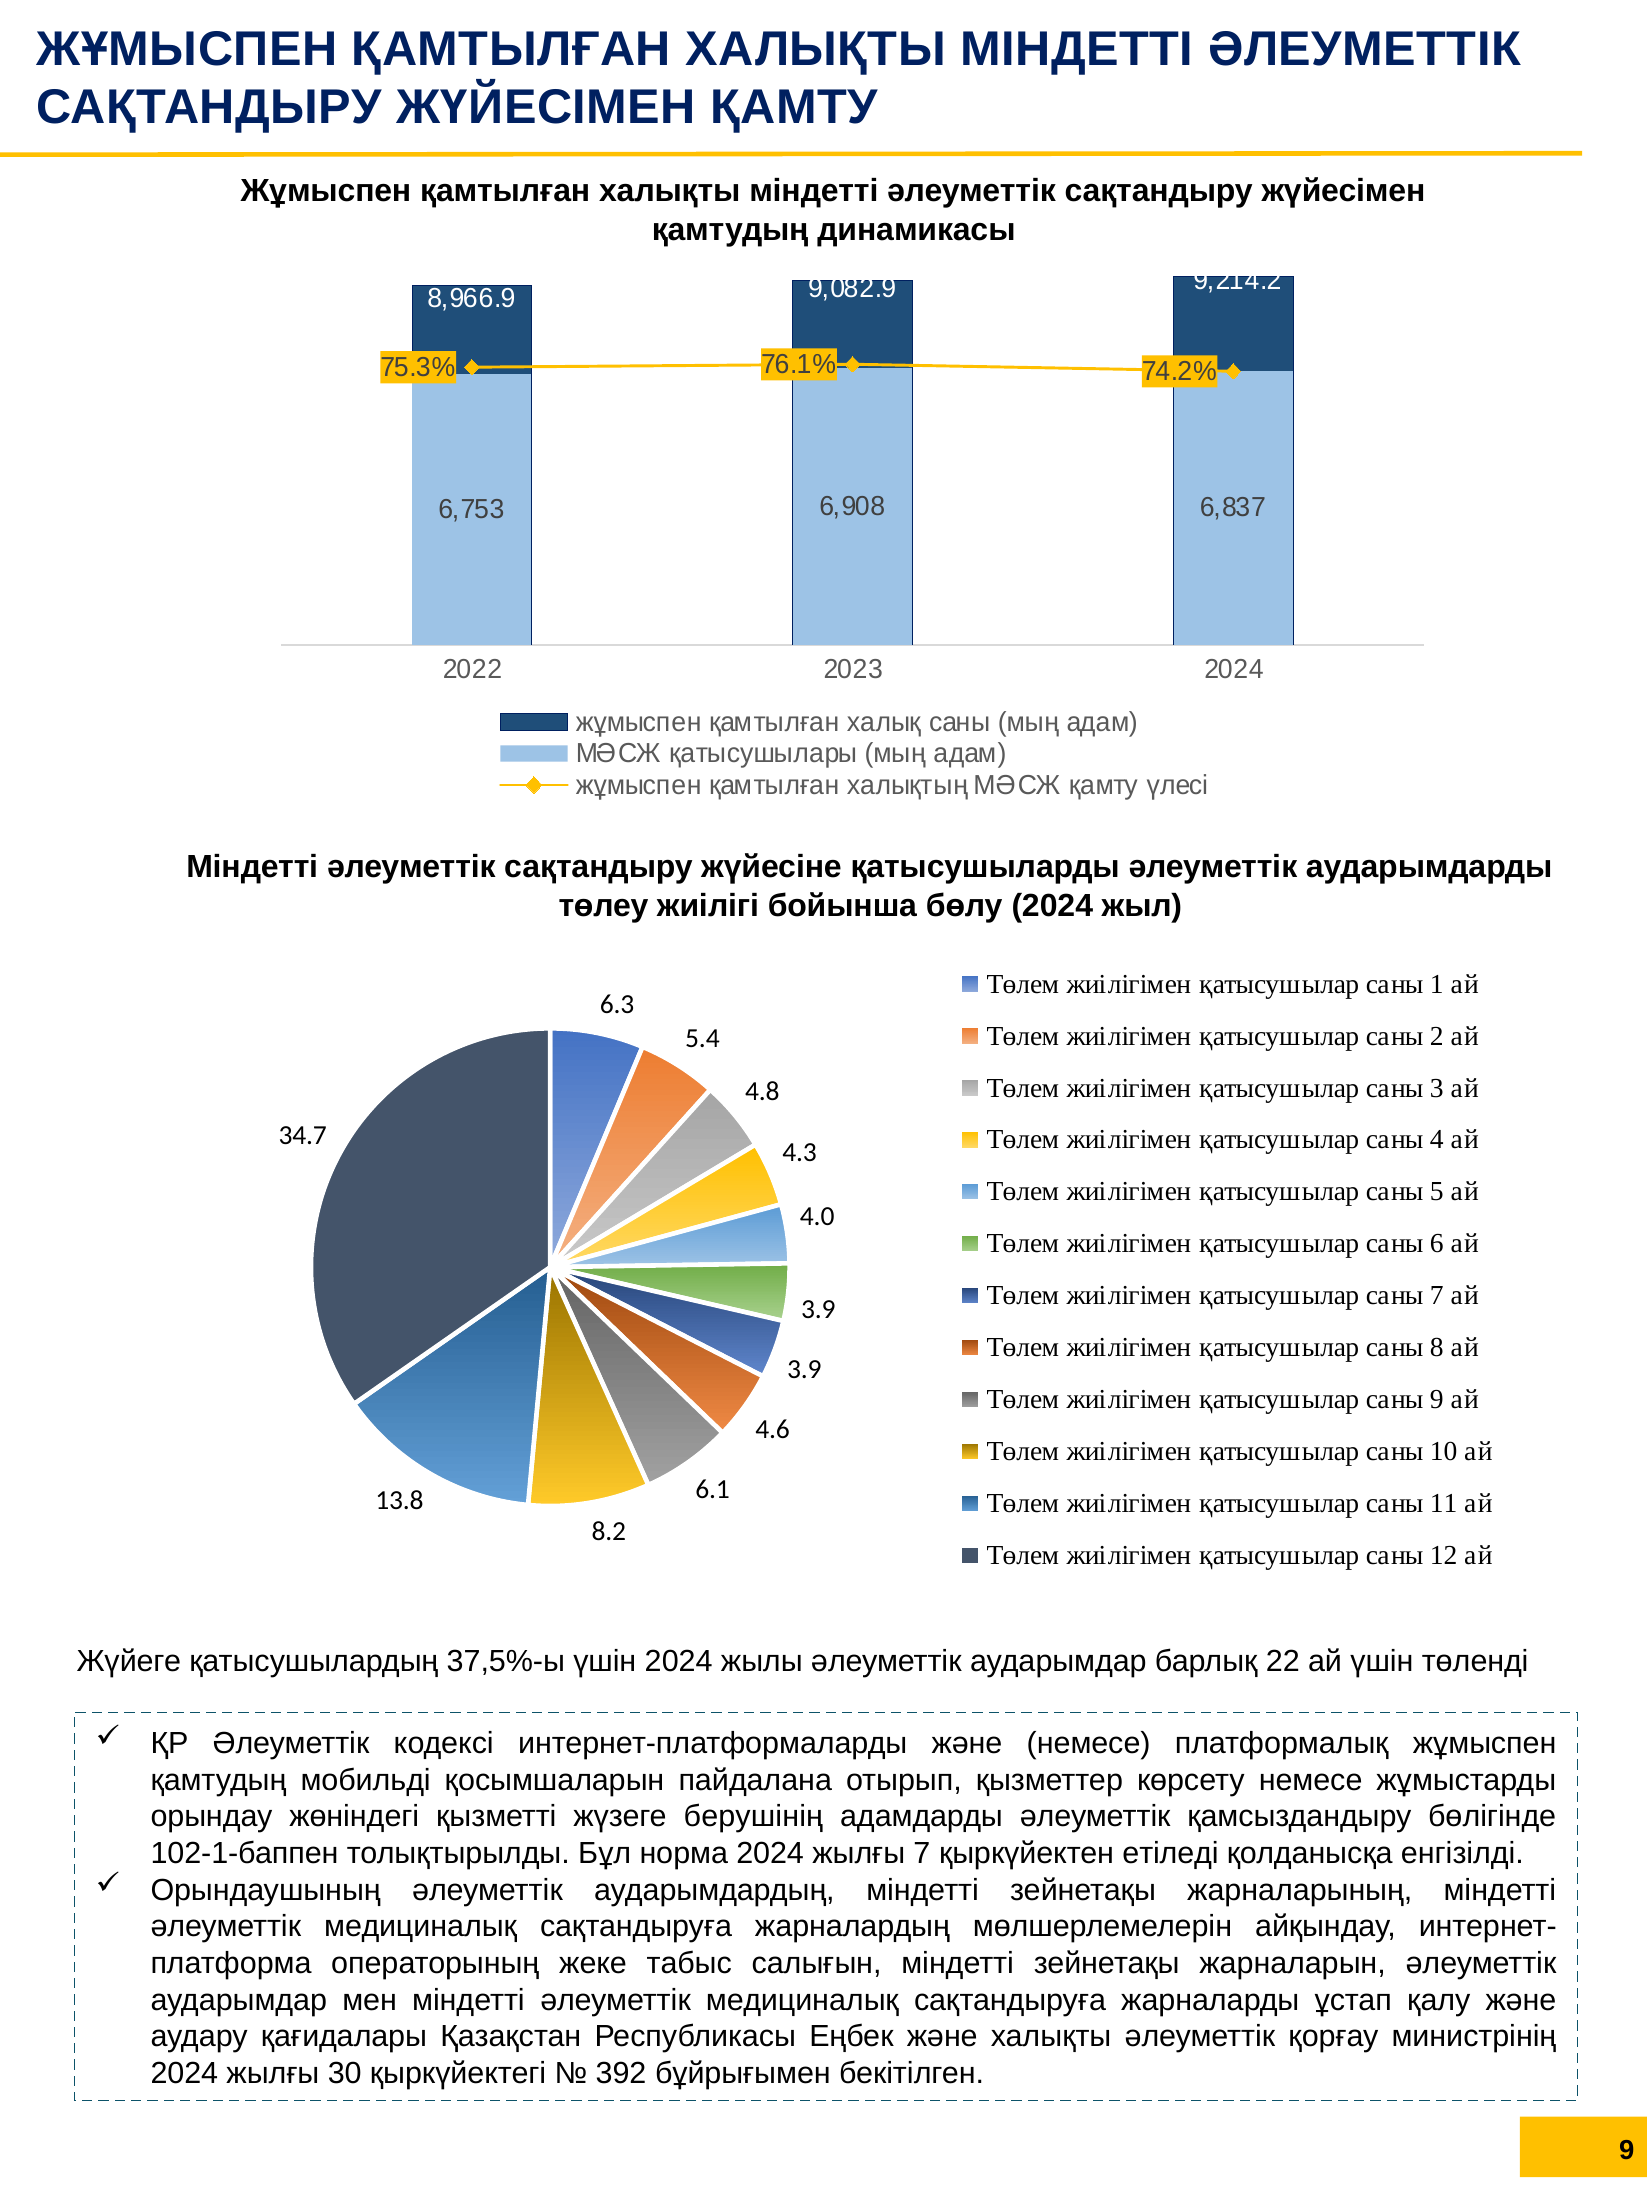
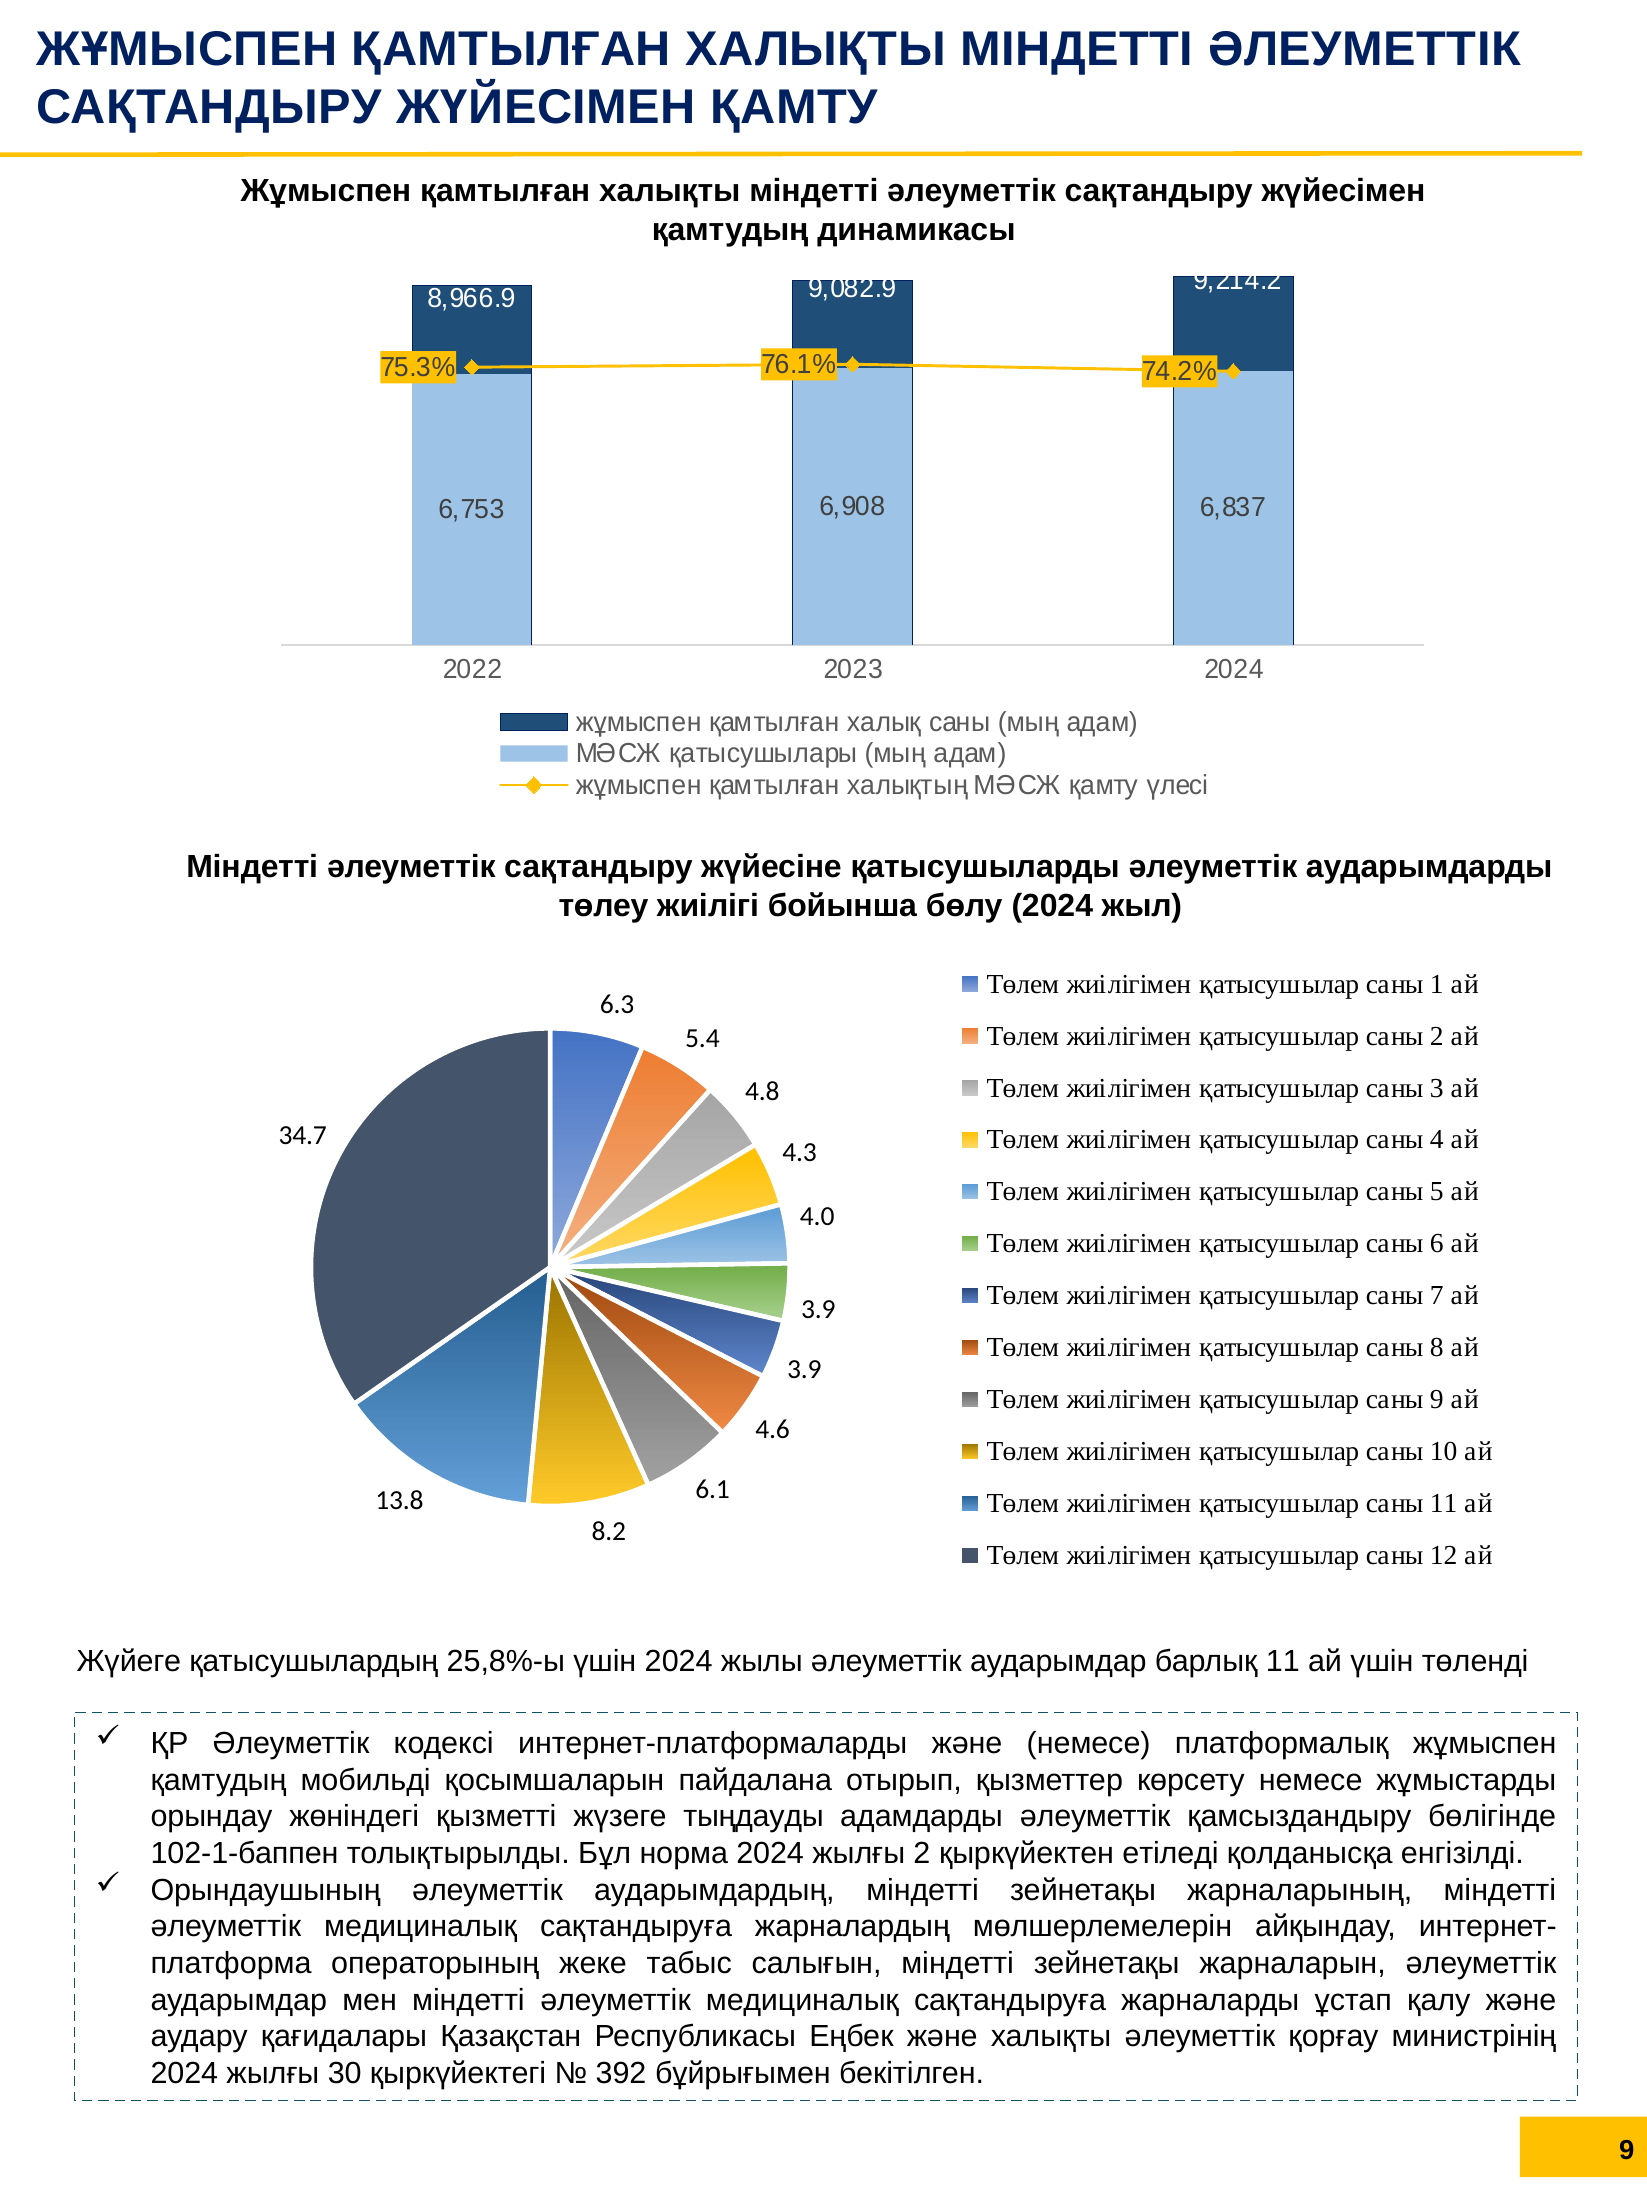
37,5%-ы: 37,5%-ы -> 25,8%-ы (506, 1662)
барлық 22: 22 -> 11 (1283, 1662)
берушінің: берушінің -> тыңдауды (754, 1818)
жылғы 7: 7 -> 2 (922, 1854)
